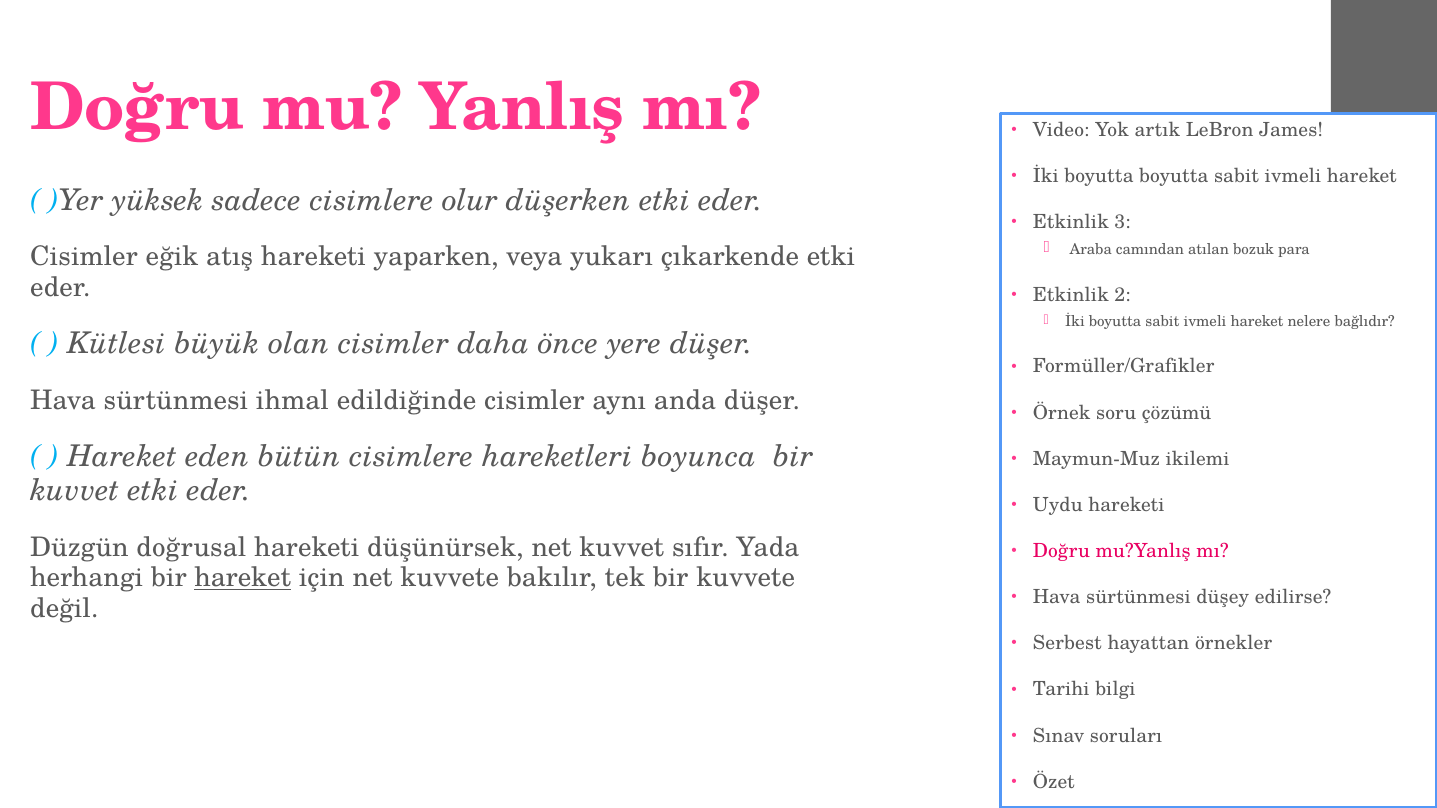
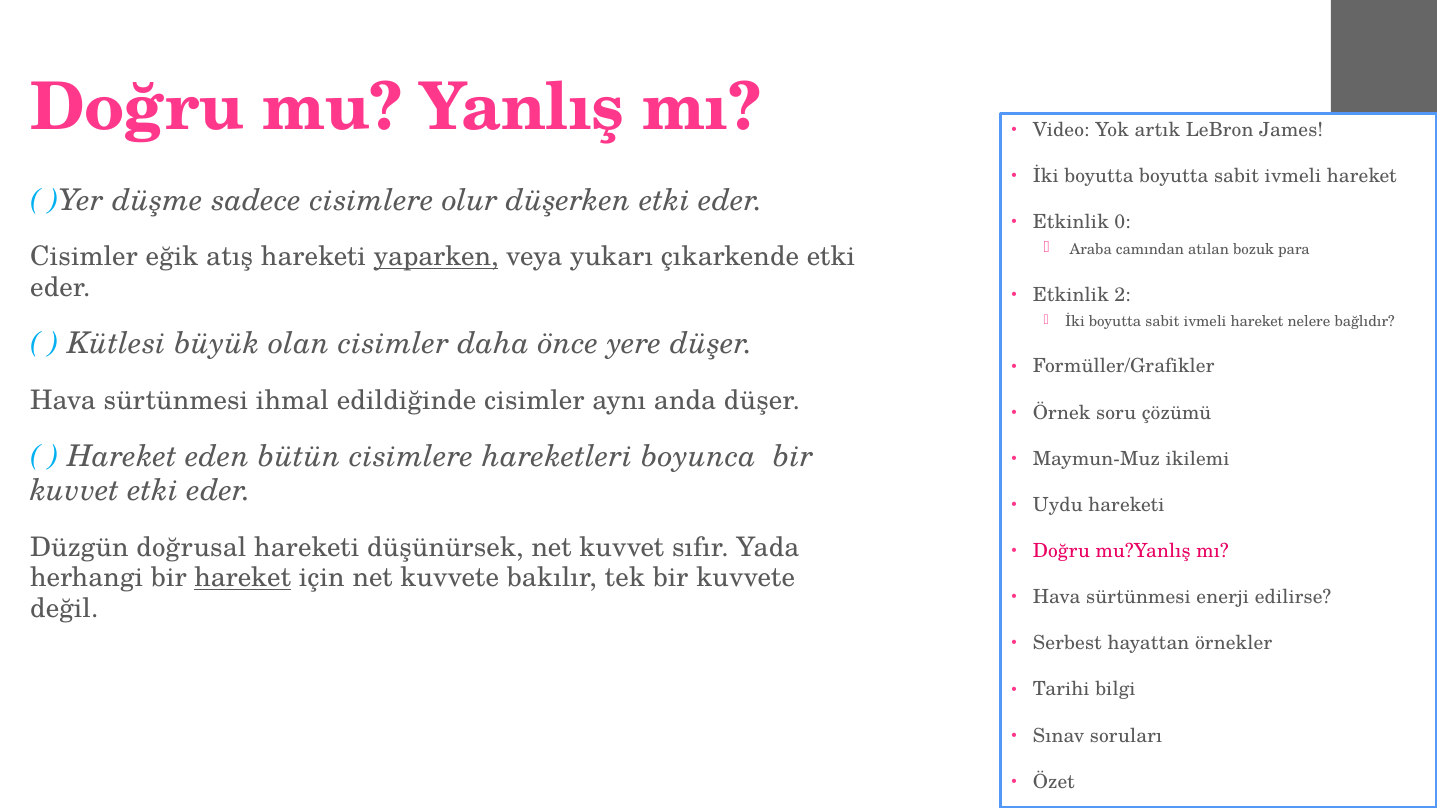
yüksek: yüksek -> düşme (158, 201)
3: 3 -> 0 (1123, 222)
yaparken underline: none -> present (436, 257)
düşey: düşey -> enerji (1223, 597)
